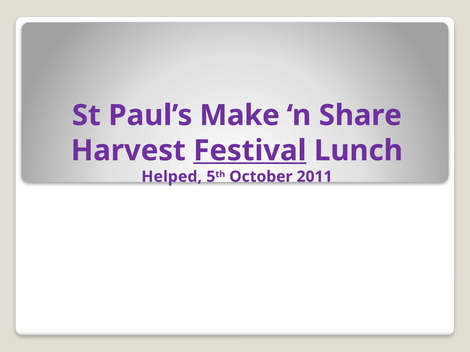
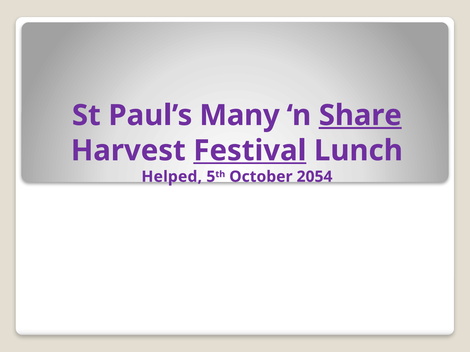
Make: Make -> Many (240, 116)
Share underline: none -> present (360, 116)
2011: 2011 -> 2054 (315, 177)
